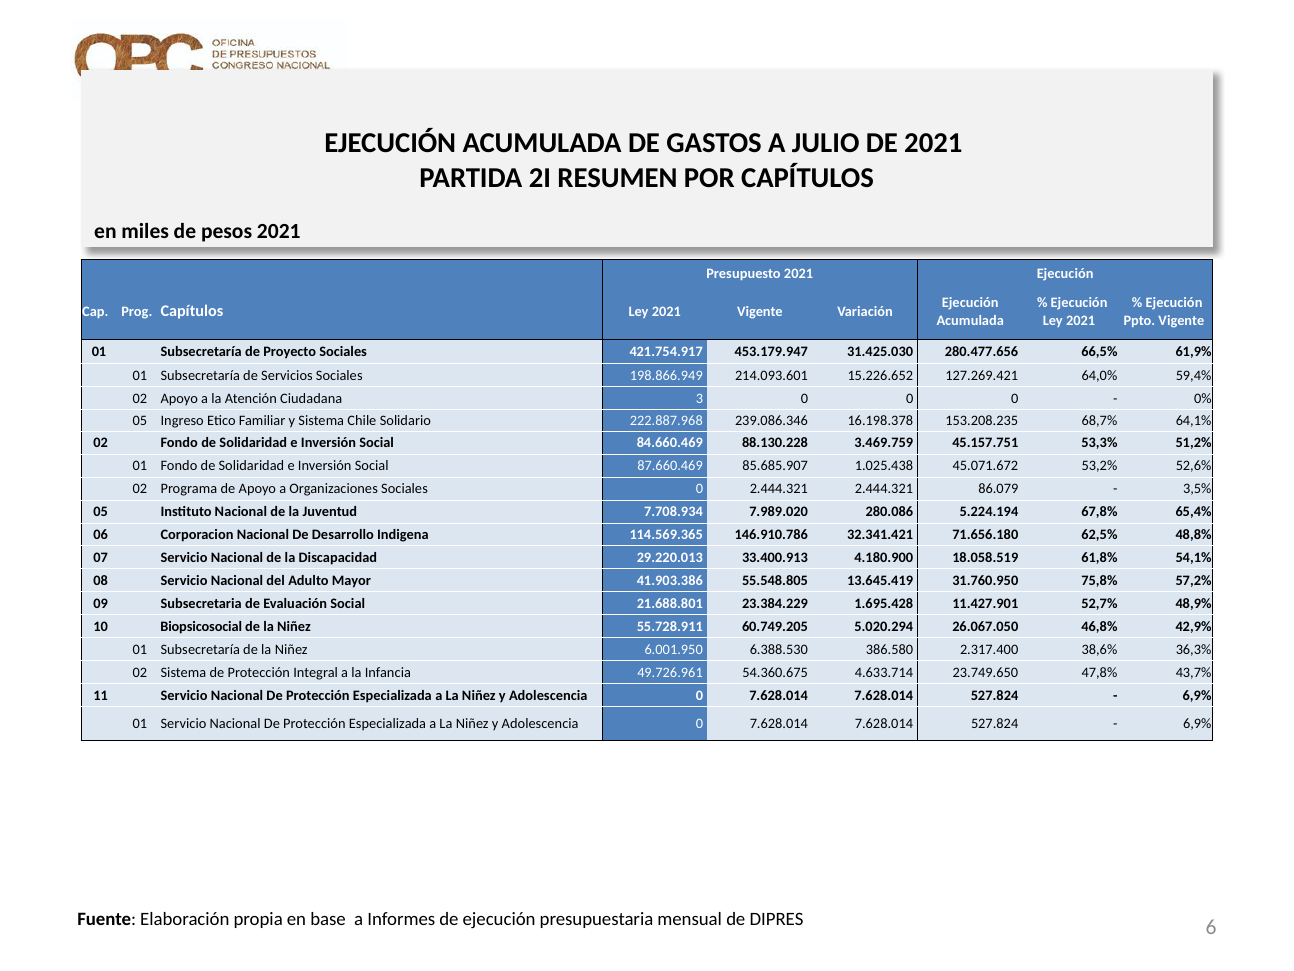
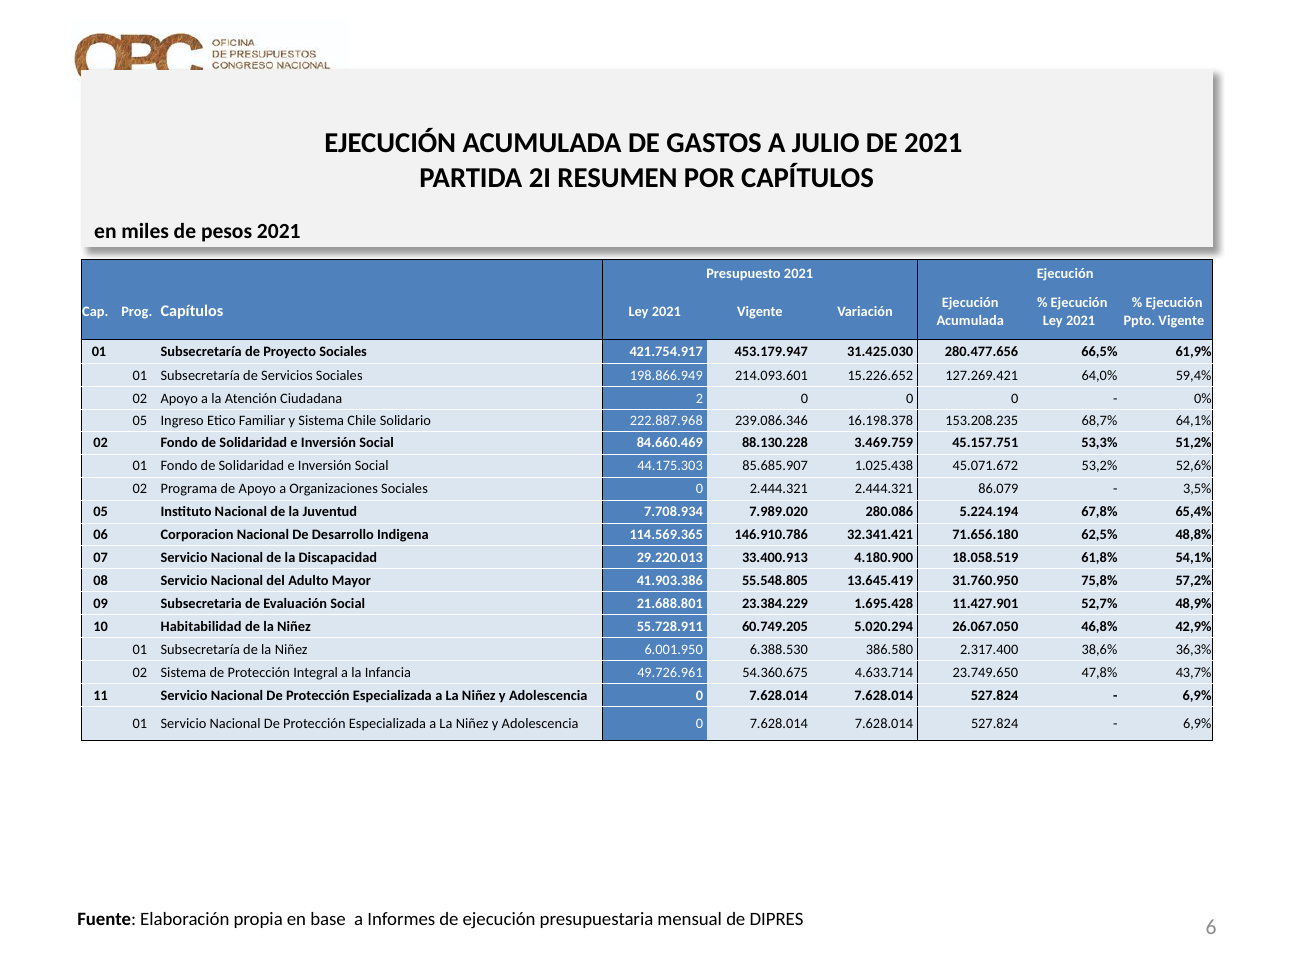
3: 3 -> 2 (699, 398)
87.660.469: 87.660.469 -> 44.175.303 (670, 466)
Biopsicosocial: Biopsicosocial -> Habitabilidad (201, 627)
